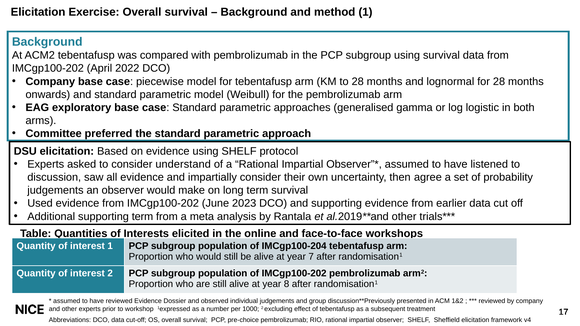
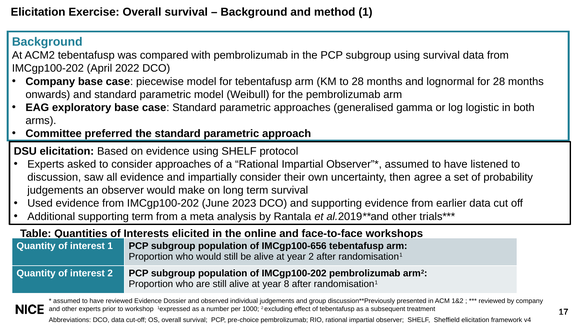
consider understand: understand -> approaches (183, 164)
IMCgp100-204: IMCgp100-204 -> IMCgp100-656 (294, 246)
year 7: 7 -> 2 (311, 257)
